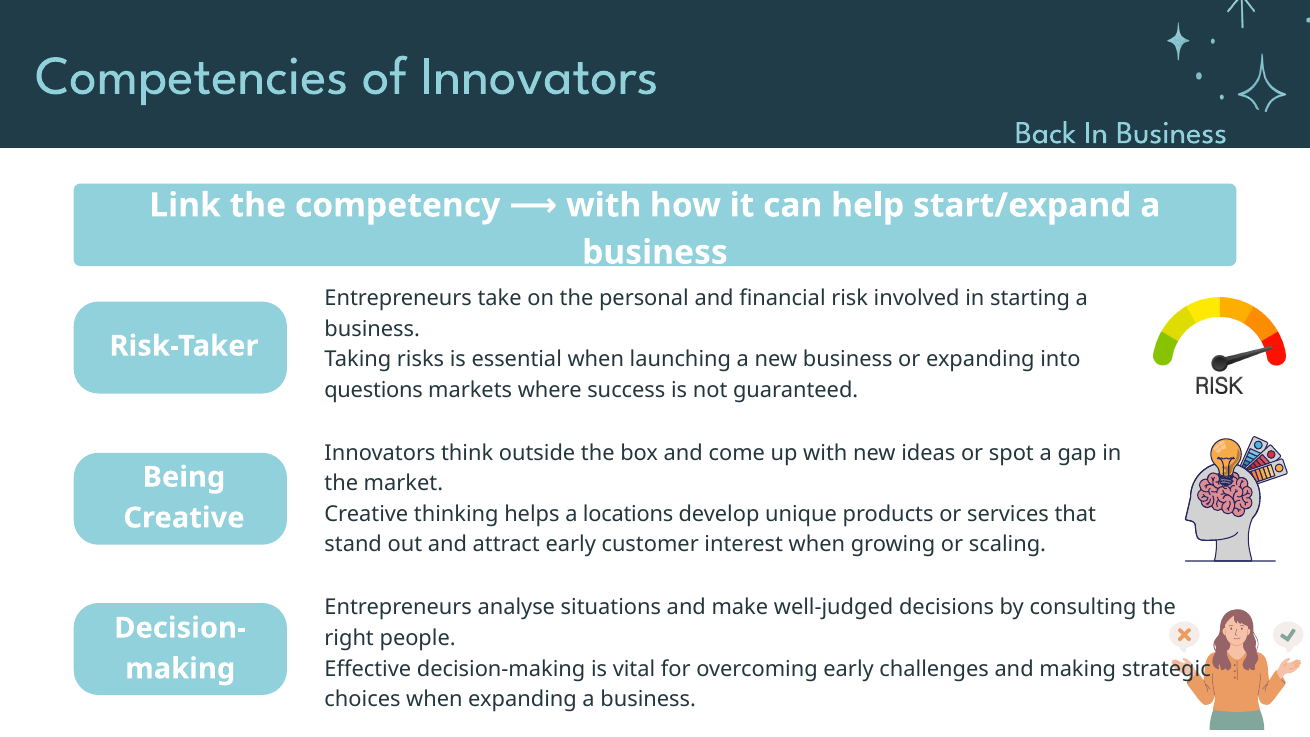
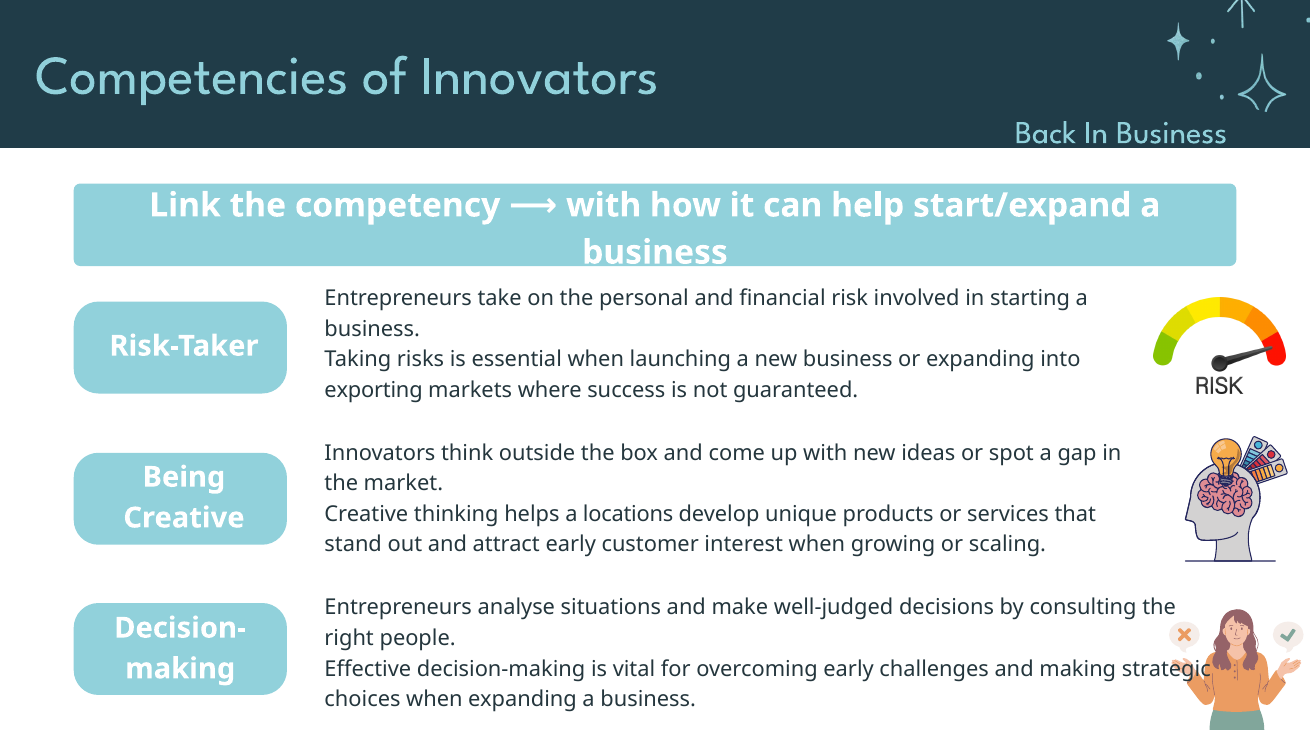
questions: questions -> exporting (374, 390)
